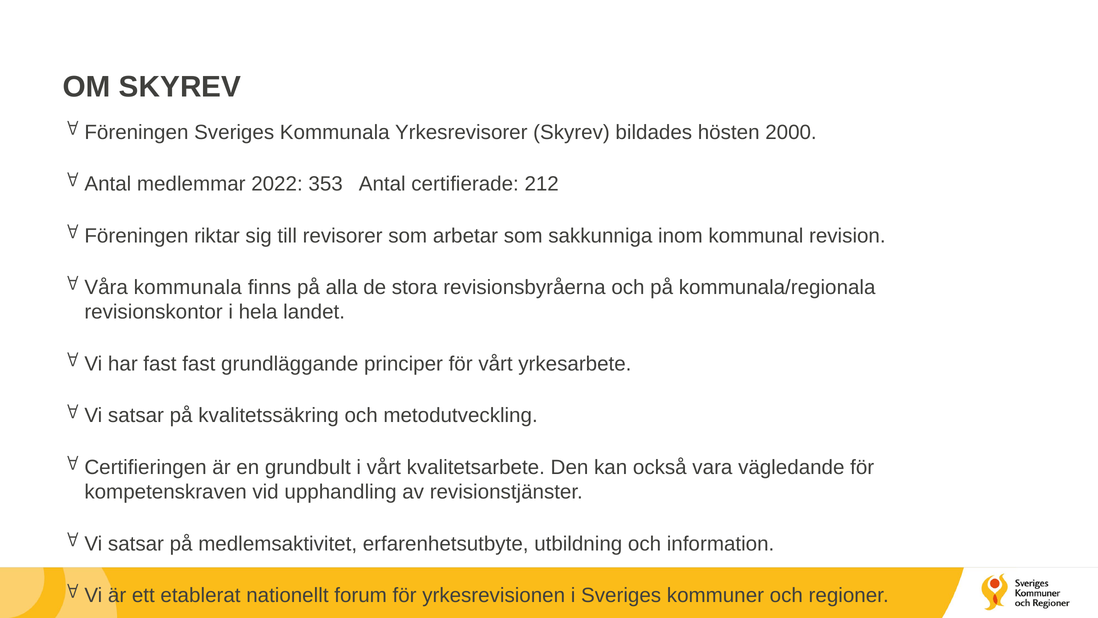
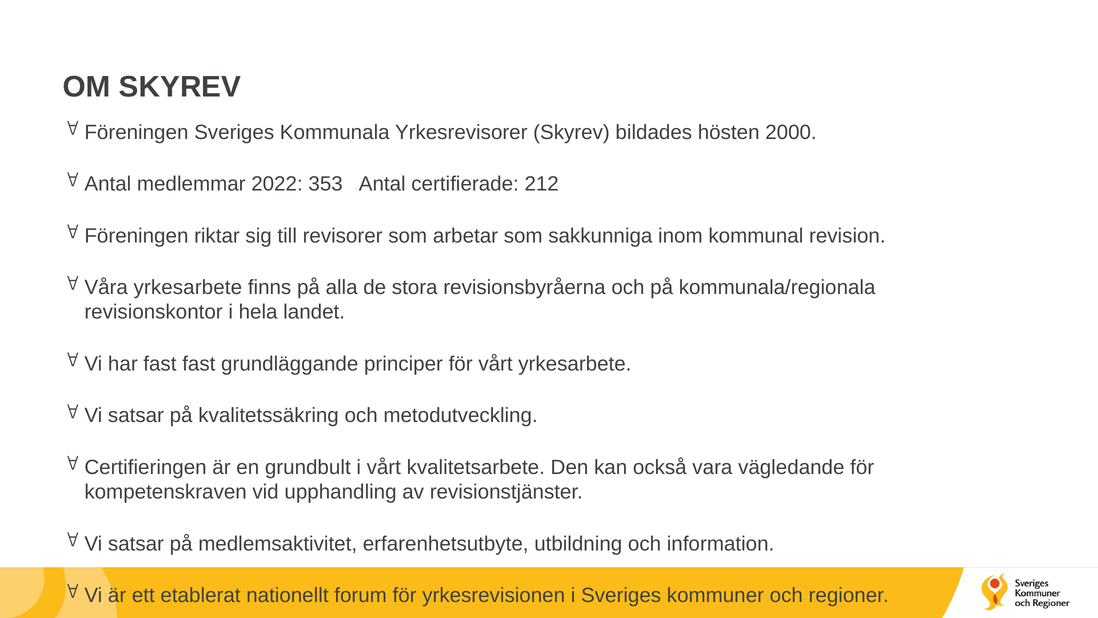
Våra kommunala: kommunala -> yrkesarbete (188, 287)
